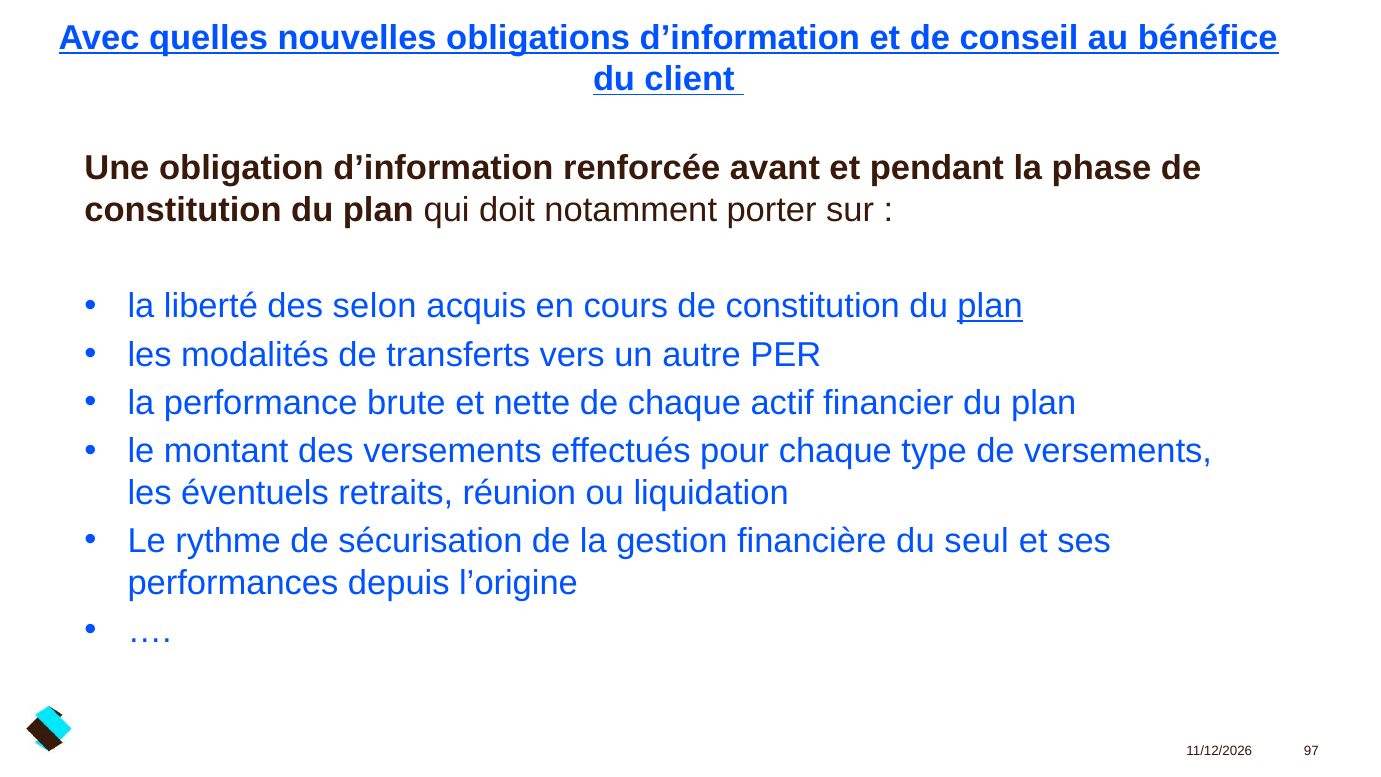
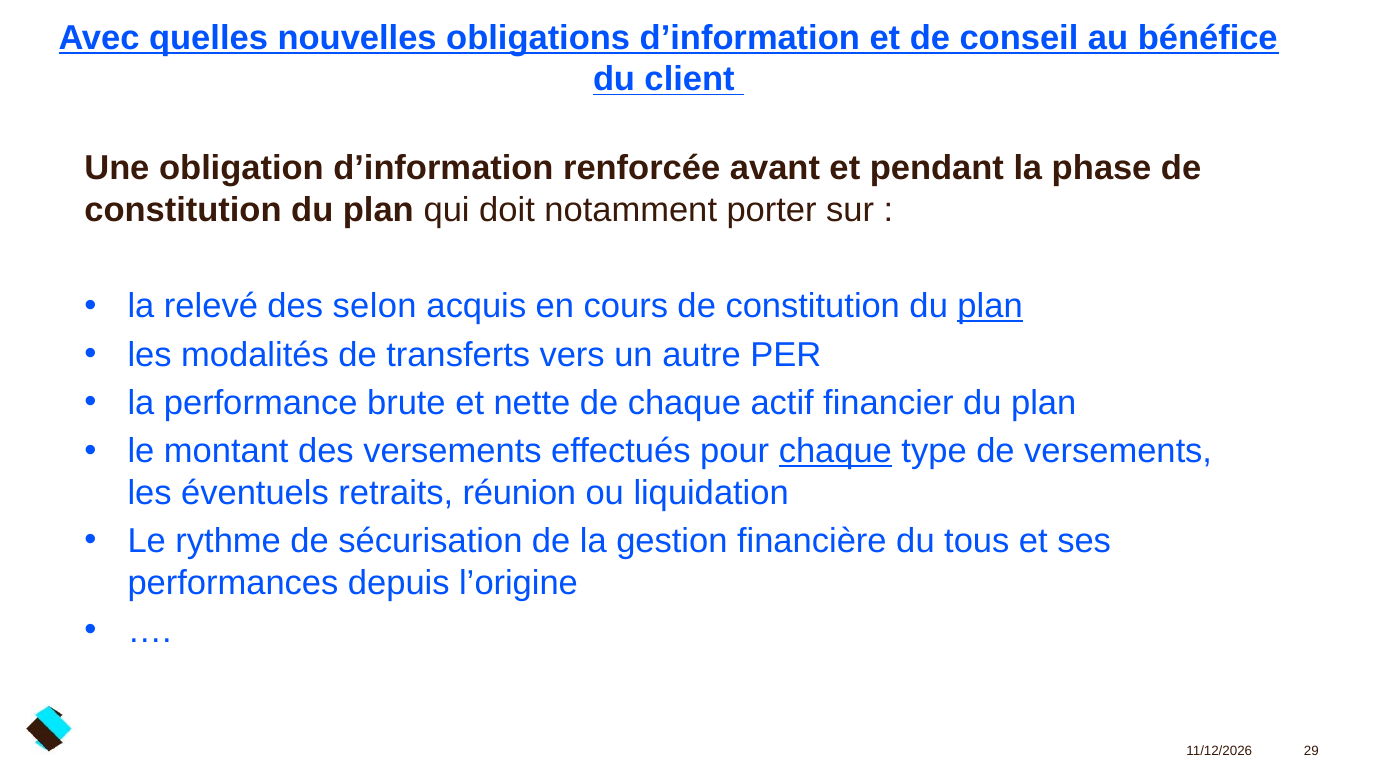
liberté: liberté -> relevé (211, 306)
chaque underline: none -> present (835, 451)
seul: seul -> tous (977, 541)
97: 97 -> 29 (1311, 751)
